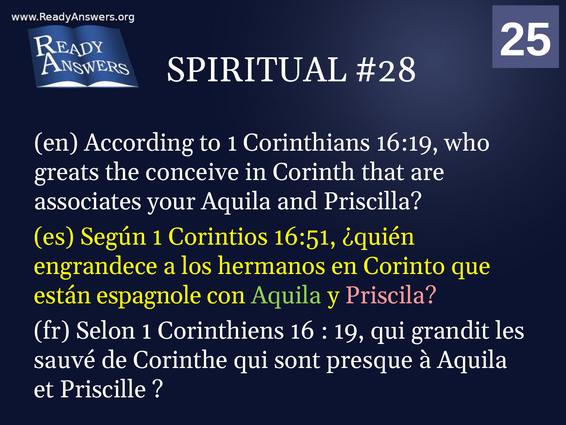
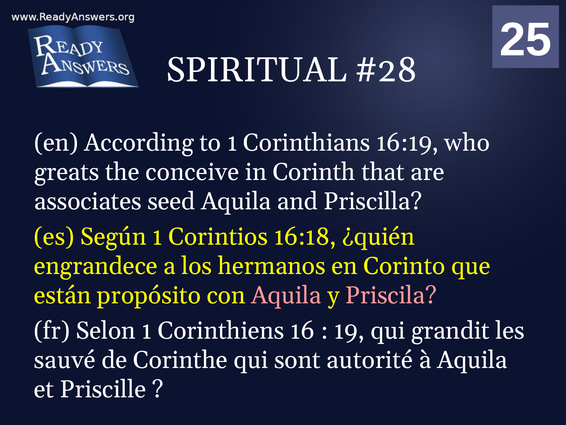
your: your -> seed (171, 201)
16:51: 16:51 -> 16:18 (305, 237)
espagnole: espagnole -> propósito (149, 295)
Aquila colour: light green -> pink (286, 295)
presque: presque -> autorité (370, 360)
